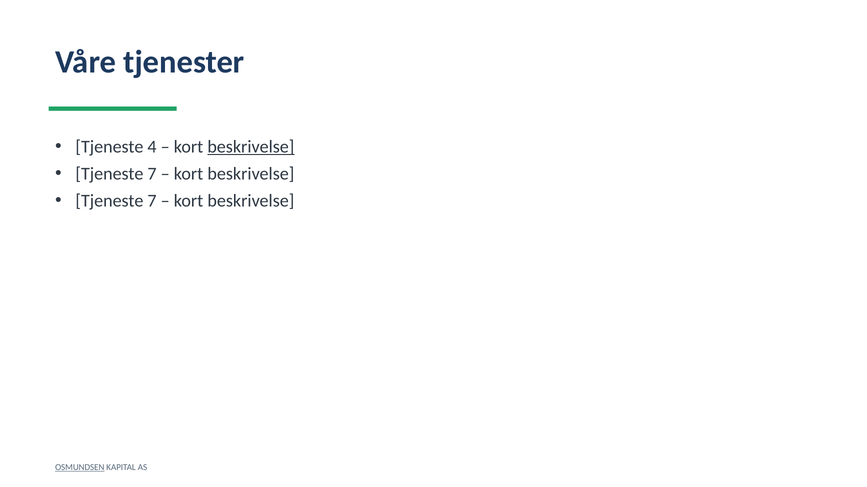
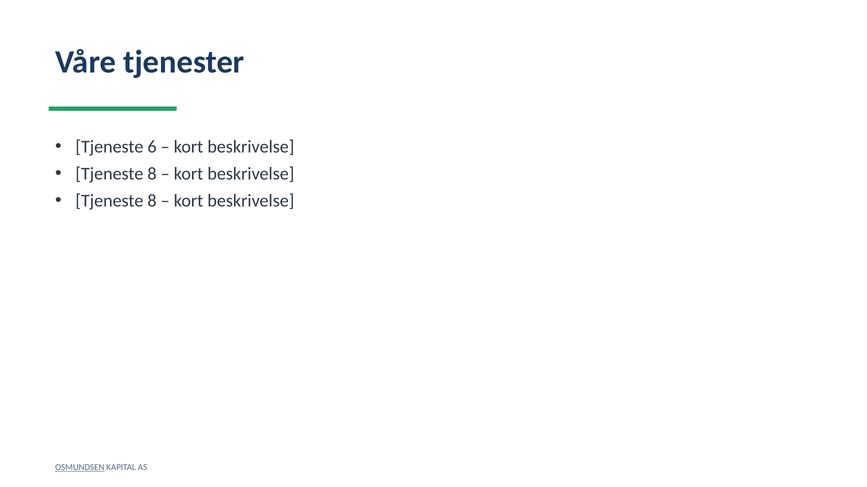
4: 4 -> 6 (152, 147)
beskrivelse underline: present -> none (251, 147)
7: 7 -> 8 (152, 174)
7: 7 -> 8 (152, 201)
